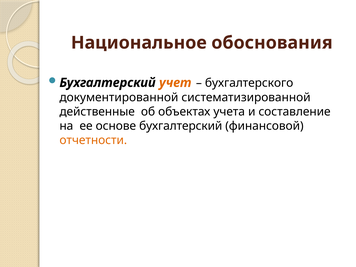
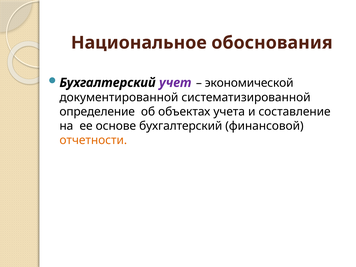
учет colour: orange -> purple (175, 83)
бухгалтерского: бухгалтерского -> экономической (249, 83)
действенные: действенные -> определение (97, 112)
